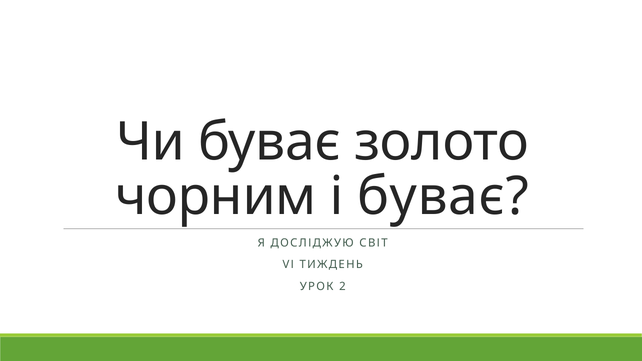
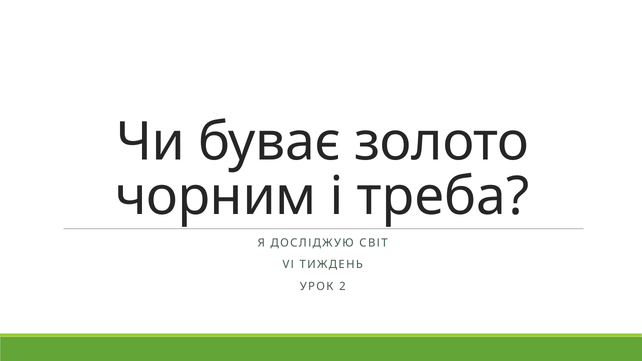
і буває: буває -> треба (443, 197)
